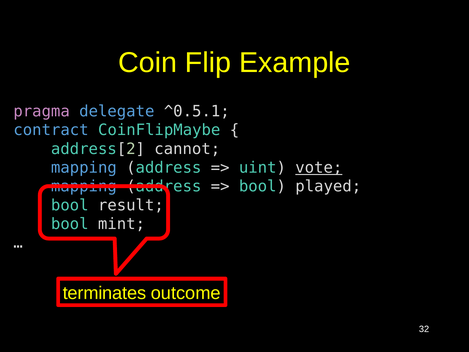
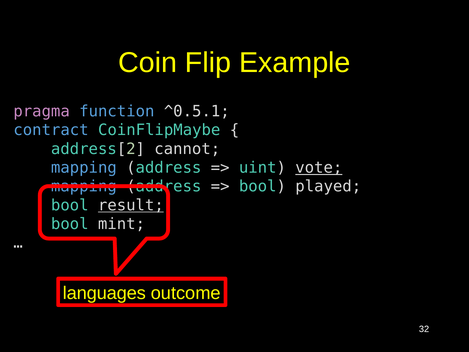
delegate: delegate -> function (117, 111)
result underline: none -> present (131, 205)
terminates: terminates -> languages (104, 293)
